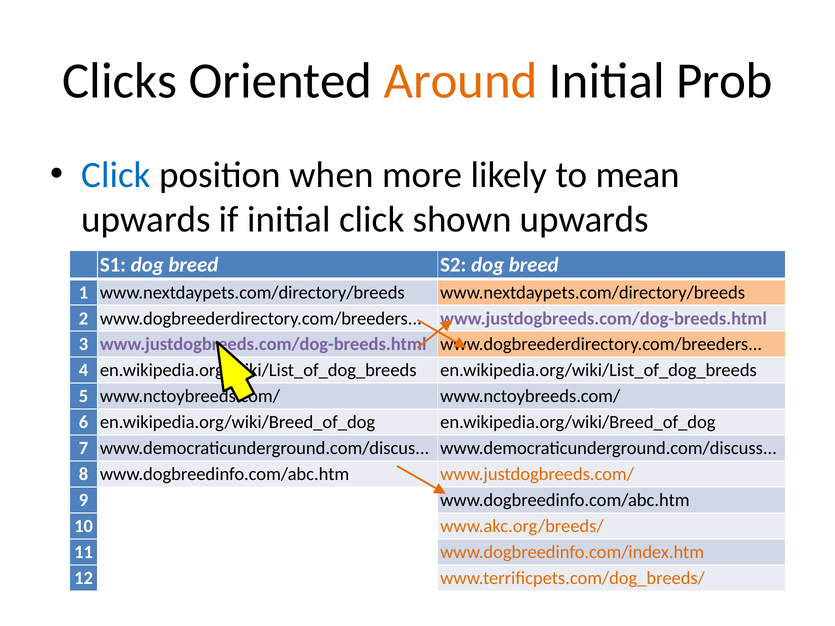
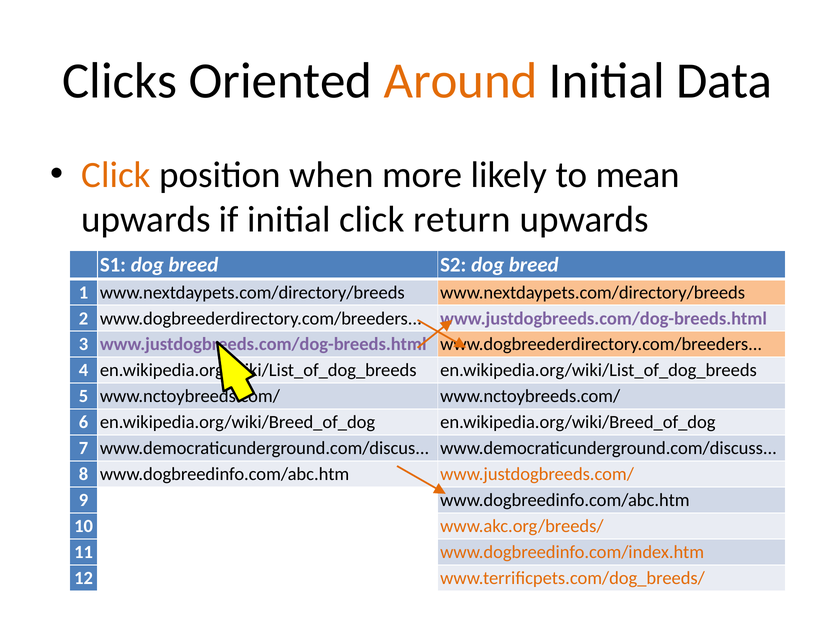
Prob: Prob -> Data (724, 81)
Click colour: blue -> orange (116, 175)
shown: shown -> return (462, 220)
